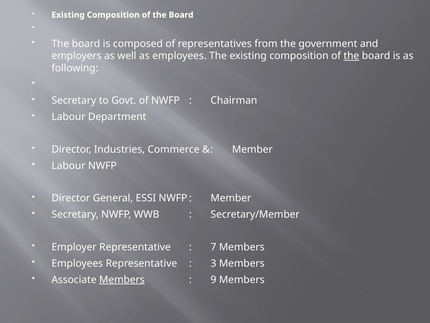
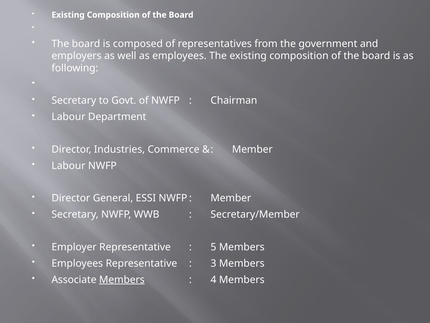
the underline: present -> none (351, 56)
7: 7 -> 5 (213, 247)
9: 9 -> 4 (213, 279)
